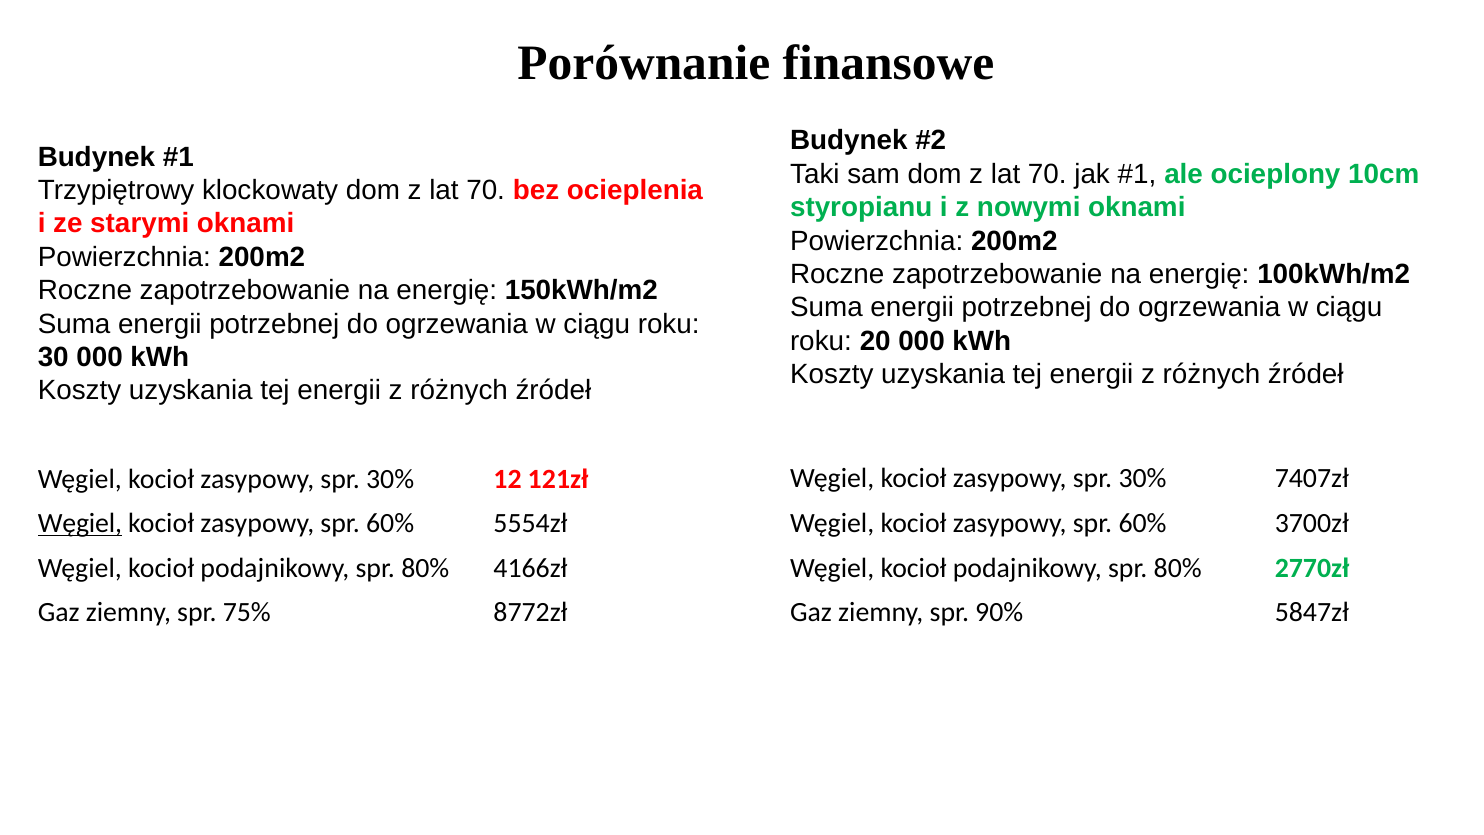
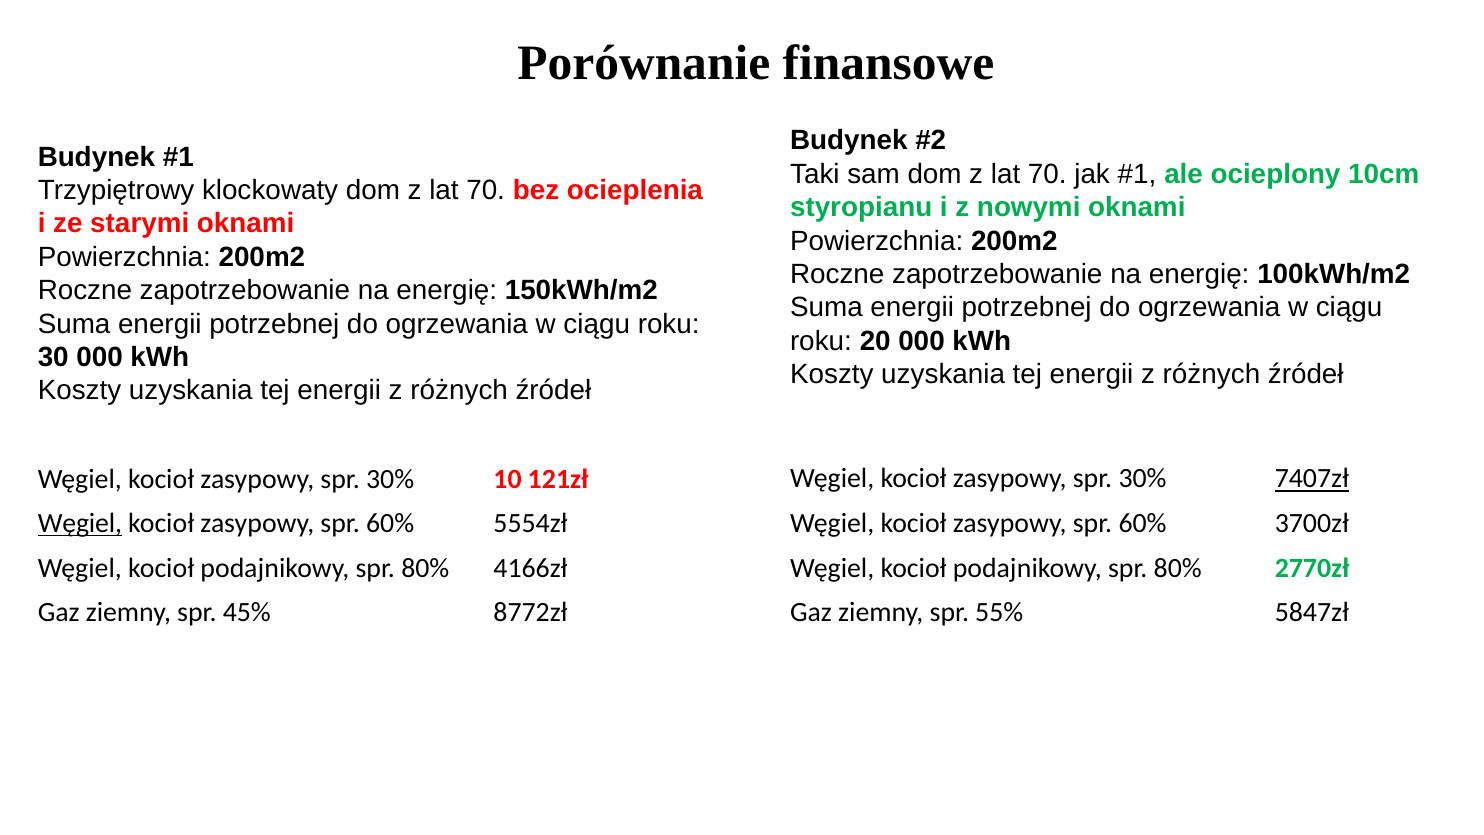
7407zł underline: none -> present (1312, 479)
12: 12 -> 10 (508, 479)
90%: 90% -> 55% (999, 612)
75%: 75% -> 45% (247, 612)
